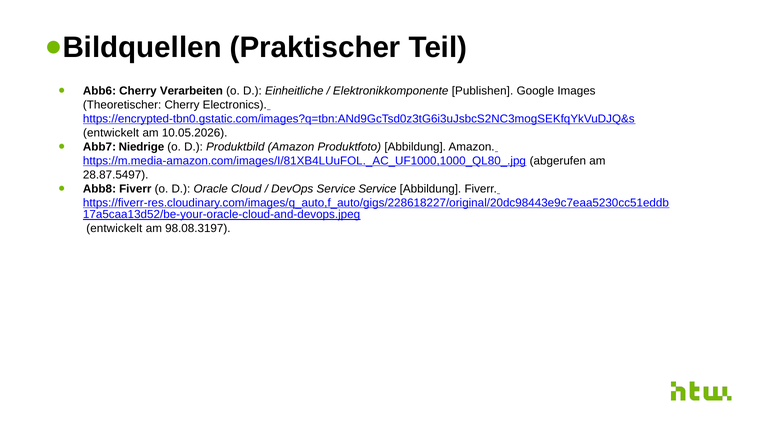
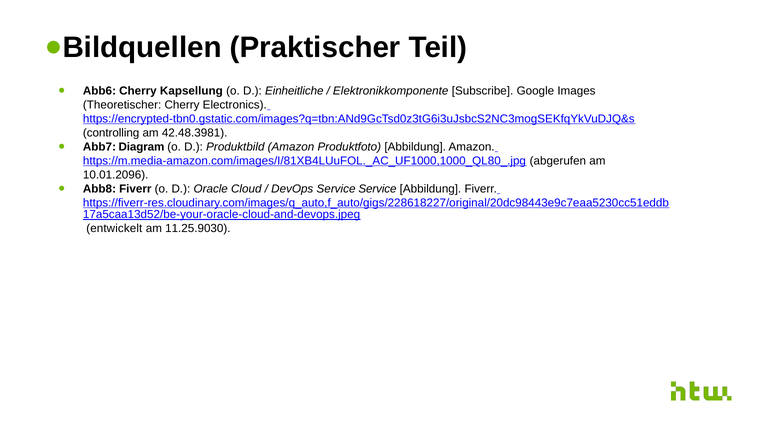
Verarbeiten: Verarbeiten -> Kapsellung (191, 91)
Publishen: Publishen -> Subscribe (483, 91)
entwickelt: entwickelt -> controlling (111, 133)
10.05.2026: 10.05.2026 -> 42.48.3981 (195, 133)
Niedrige: Niedrige -> Diagram (141, 147)
28.87.5497: 28.87.5497 -> 10.01.2096 (116, 175)
98.08.3197: 98.08.3197 -> 11.25.9030 (198, 228)
